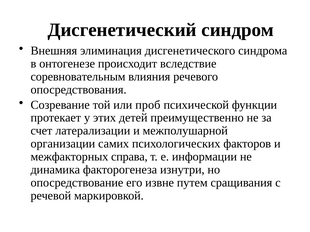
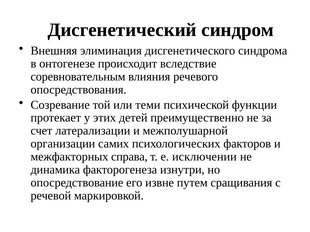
проб: проб -> теми (148, 105)
информации: информации -> исключении (204, 157)
